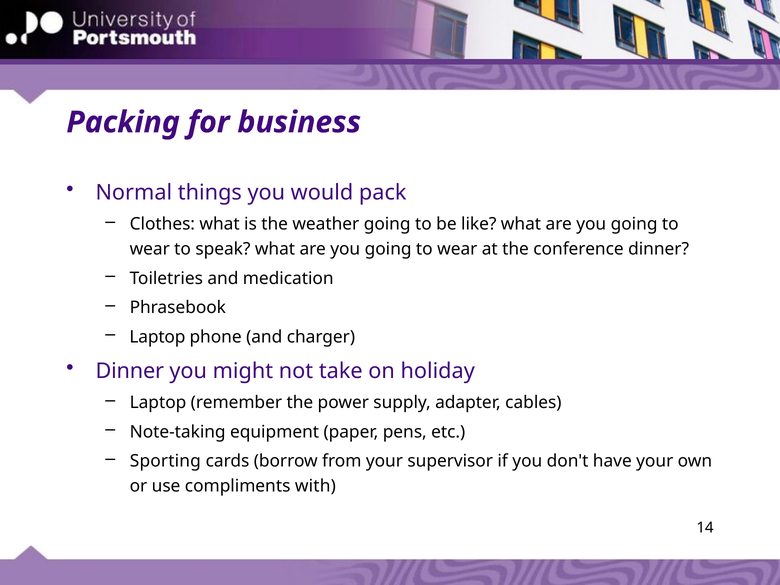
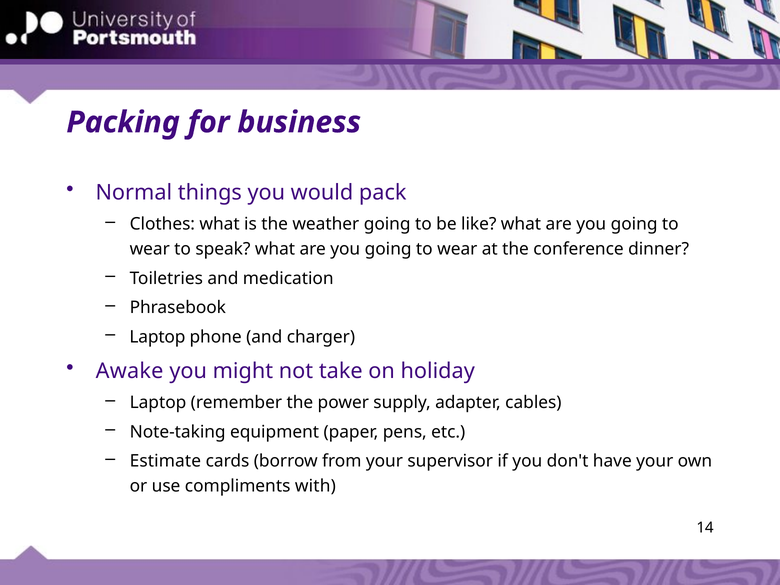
Dinner: Dinner -> Awake (130, 371)
Sporting: Sporting -> Estimate (165, 461)
